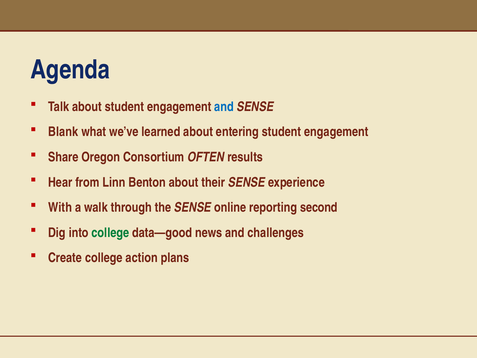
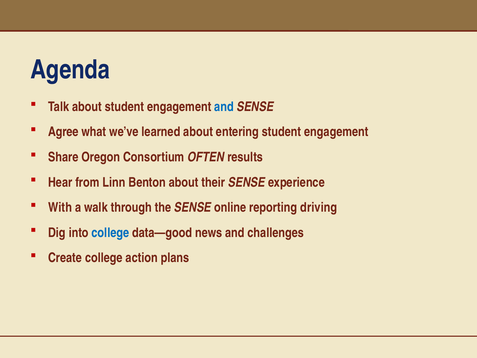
Blank: Blank -> Agree (63, 132)
second: second -> driving (319, 207)
college colour: green -> blue (110, 233)
